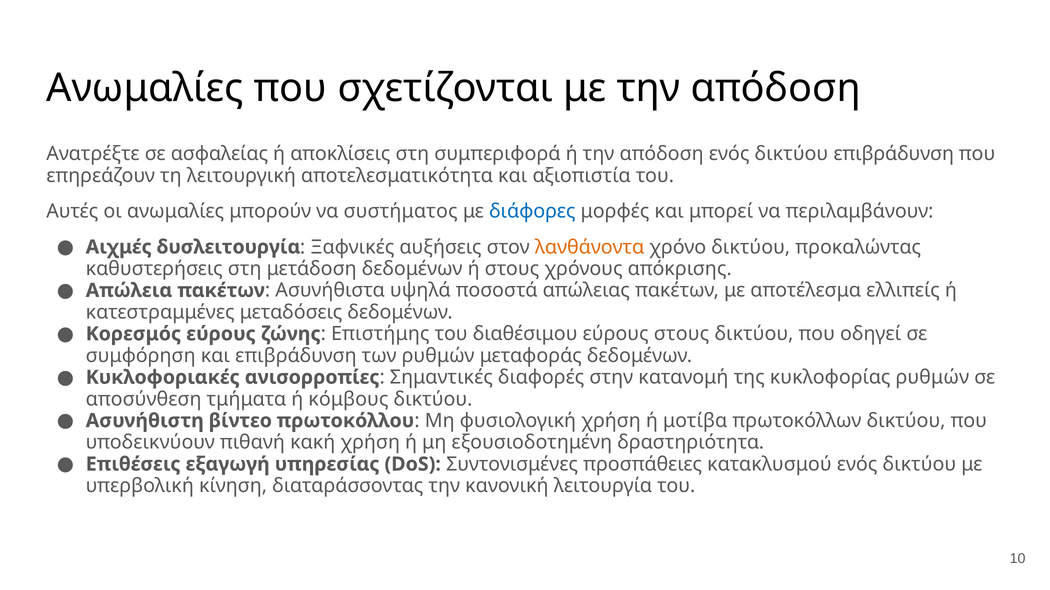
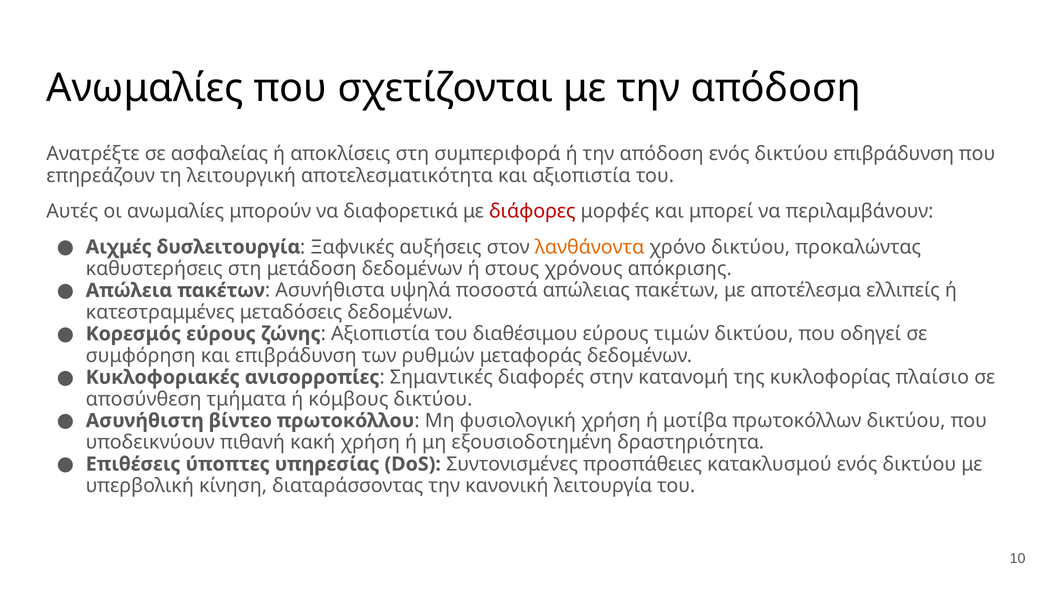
συστήματος: συστήματος -> διαφορετικά (401, 212)
διάφορες colour: blue -> red (532, 212)
Επιστήμης: Επιστήμης -> Αξιοπιστία (380, 334)
εύρους στους: στους -> τιμών (682, 334)
κυκλοφορίας ρυθμών: ρυθμών -> πλαίσιο (932, 378)
εξαγωγή: εξαγωγή -> ύποπτες (228, 465)
